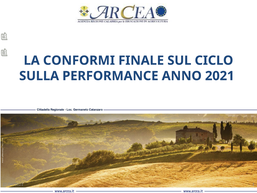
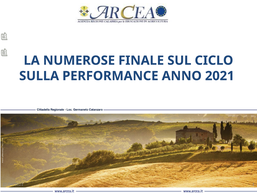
CONFORMI: CONFORMI -> NUMEROSE (79, 60)
